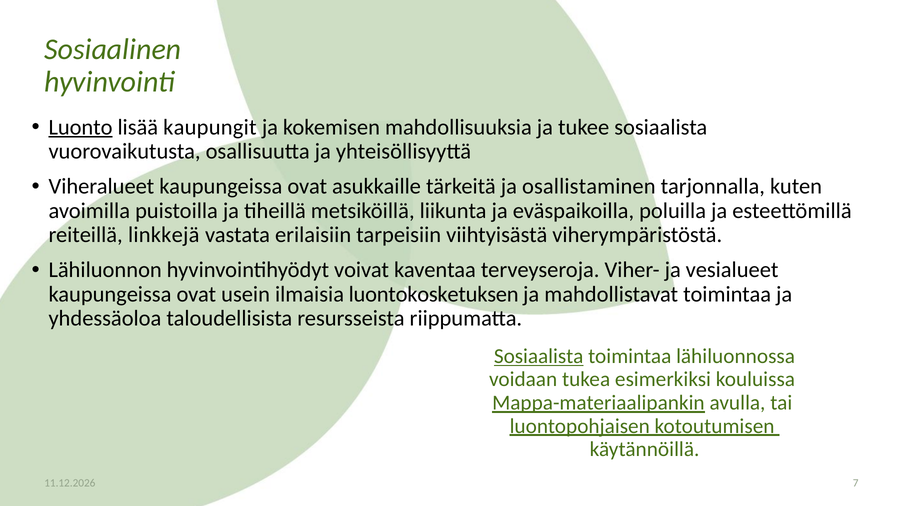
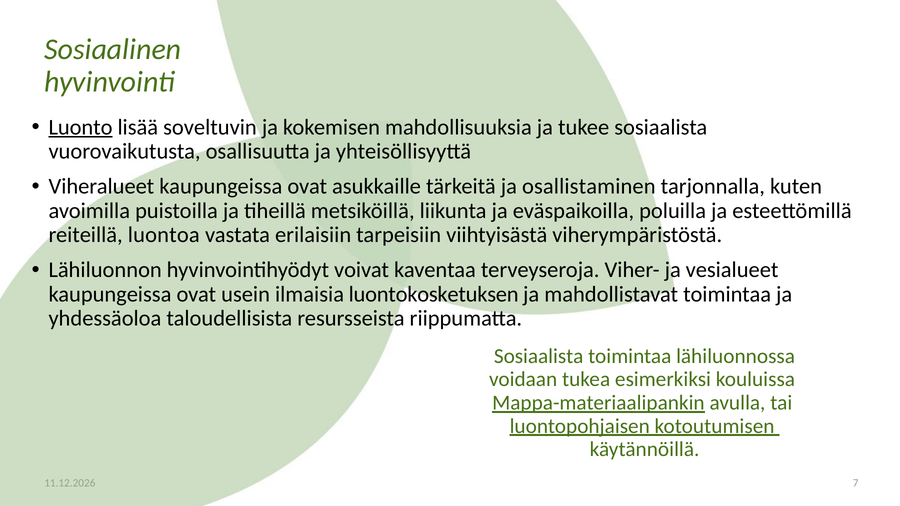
kaupungit: kaupungit -> soveltuvin (210, 127)
linkkejä: linkkejä -> luontoa (164, 235)
Sosiaalista underline: present -> none (539, 357)
